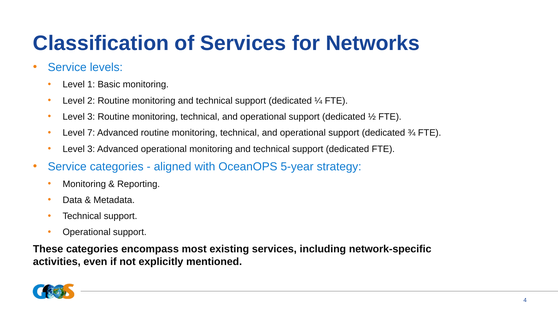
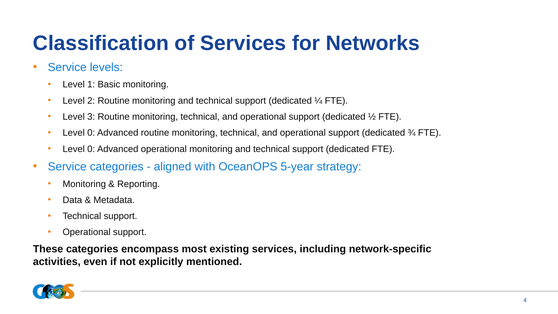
7: 7 -> 0 (91, 133)
3: 3 -> 0 (91, 149)
